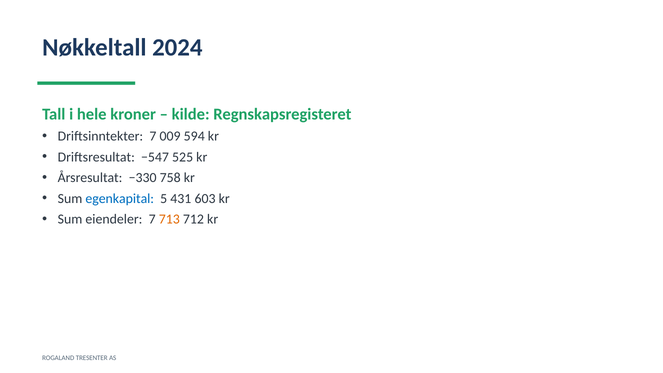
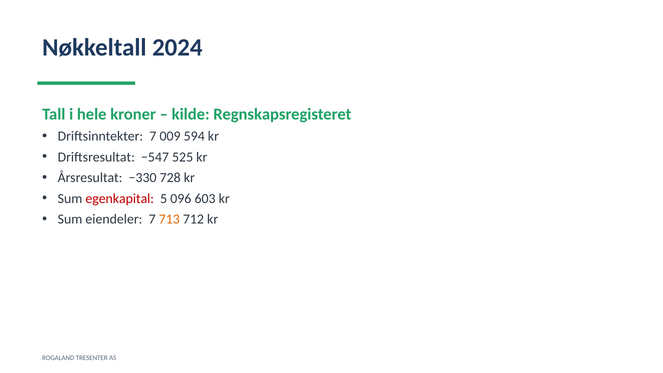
758: 758 -> 728 (170, 178)
egenkapital colour: blue -> red (120, 199)
431: 431 -> 096 (181, 199)
